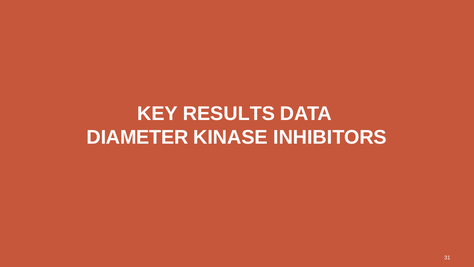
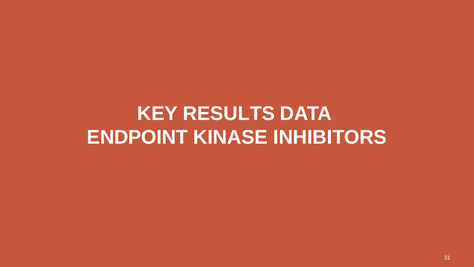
DIAMETER: DIAMETER -> ENDPOINT (137, 137)
